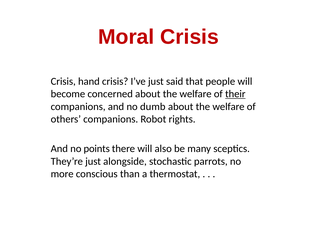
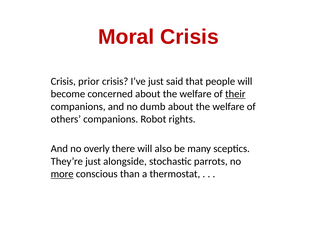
hand: hand -> prior (89, 82)
points: points -> overly (97, 149)
more underline: none -> present (62, 175)
